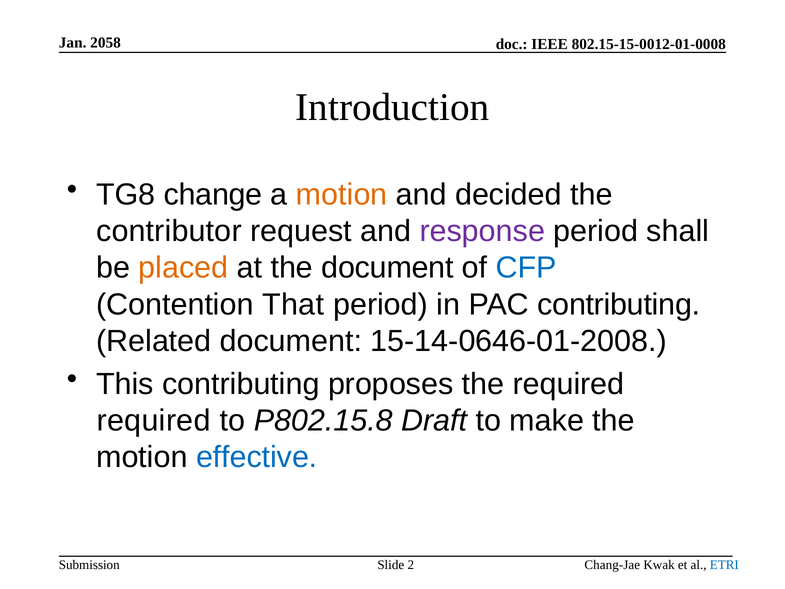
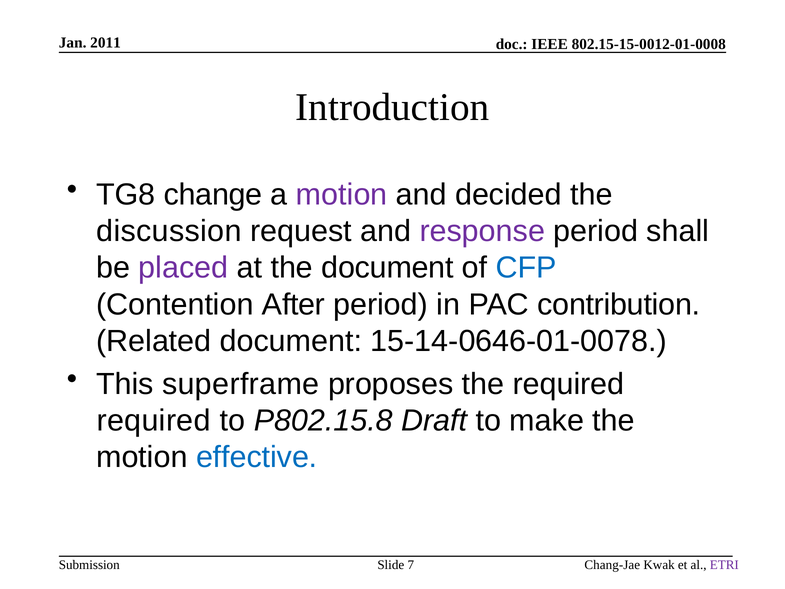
2058: 2058 -> 2011 (106, 43)
motion colour: orange -> purple (342, 194)
contributor: contributor -> discussion (169, 231)
placed colour: orange -> purple (183, 268)
That: That -> After (294, 304)
PAC contributing: contributing -> contribution (619, 304)
15-14-0646-01-2008: 15-14-0646-01-2008 -> 15-14-0646-01-0078 (519, 341)
This contributing: contributing -> superframe (241, 384)
ETRI colour: blue -> purple (724, 565)
2: 2 -> 7 (411, 565)
